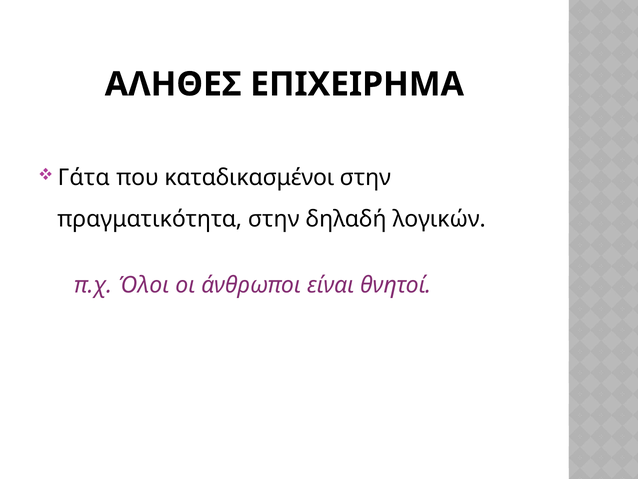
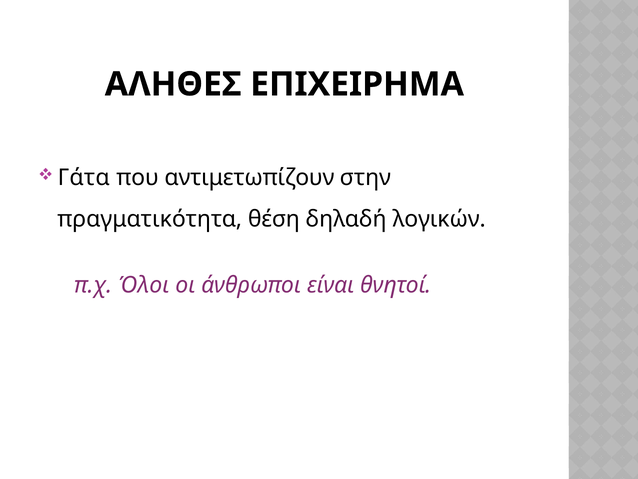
καταδικασμένοι: καταδικασμένοι -> αντιμετωπίζουν (249, 178)
πραγματικότητα στην: στην -> θέση (274, 219)
